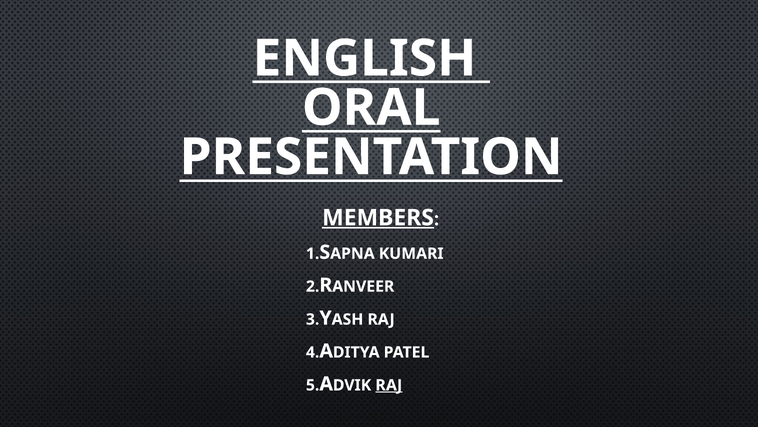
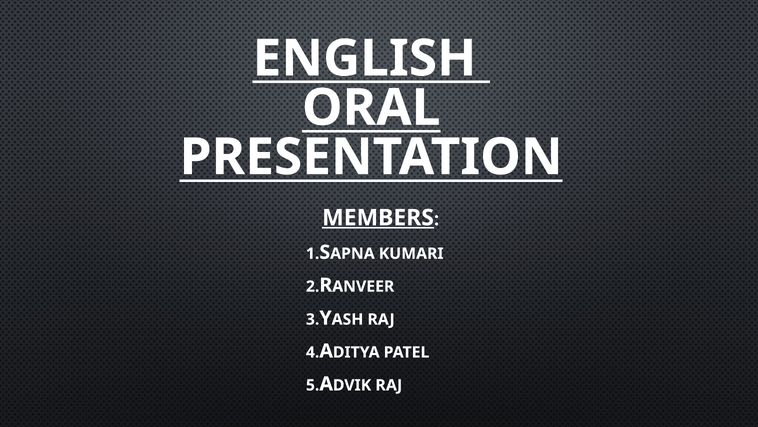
RAJ underline: present -> none (389, 385)
